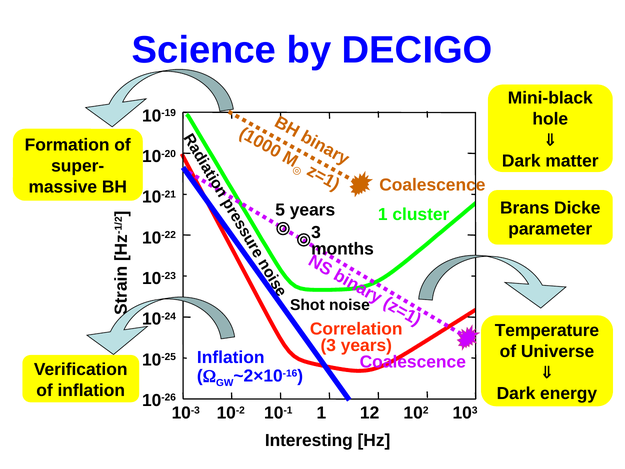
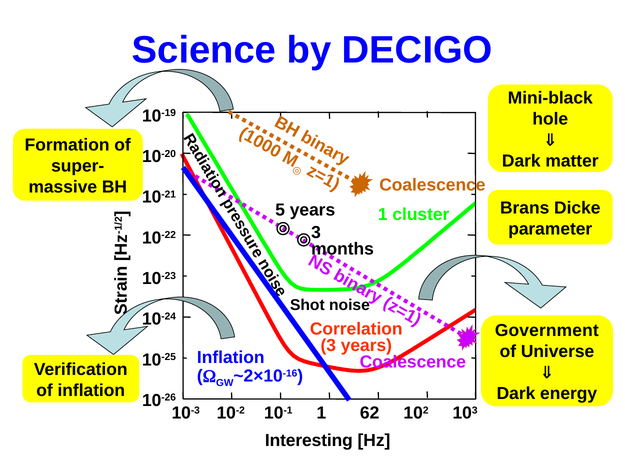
Temperature: Temperature -> Government (547, 331)
12: 12 -> 62 (370, 413)
